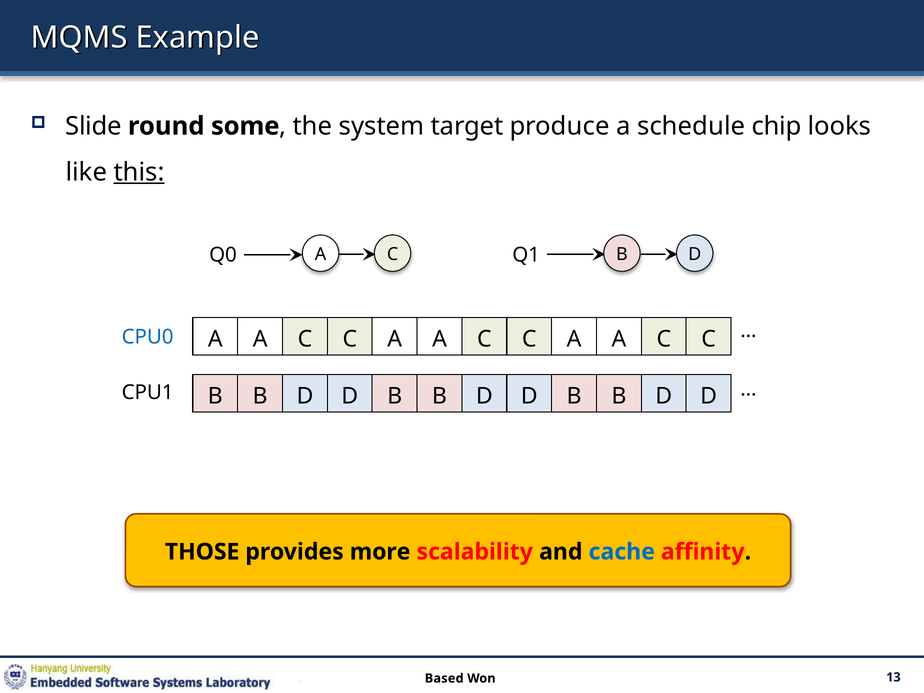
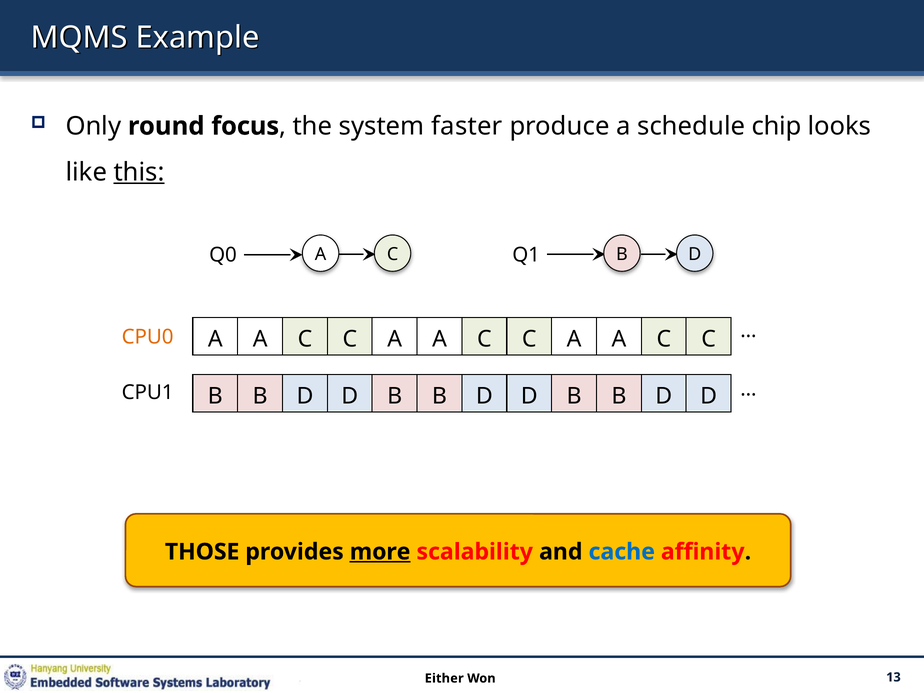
Slide: Slide -> Only (93, 126)
some: some -> focus (245, 126)
target: target -> faster (467, 126)
CPU0 colour: blue -> orange (148, 337)
more underline: none -> present (380, 552)
Based: Based -> Either (444, 678)
